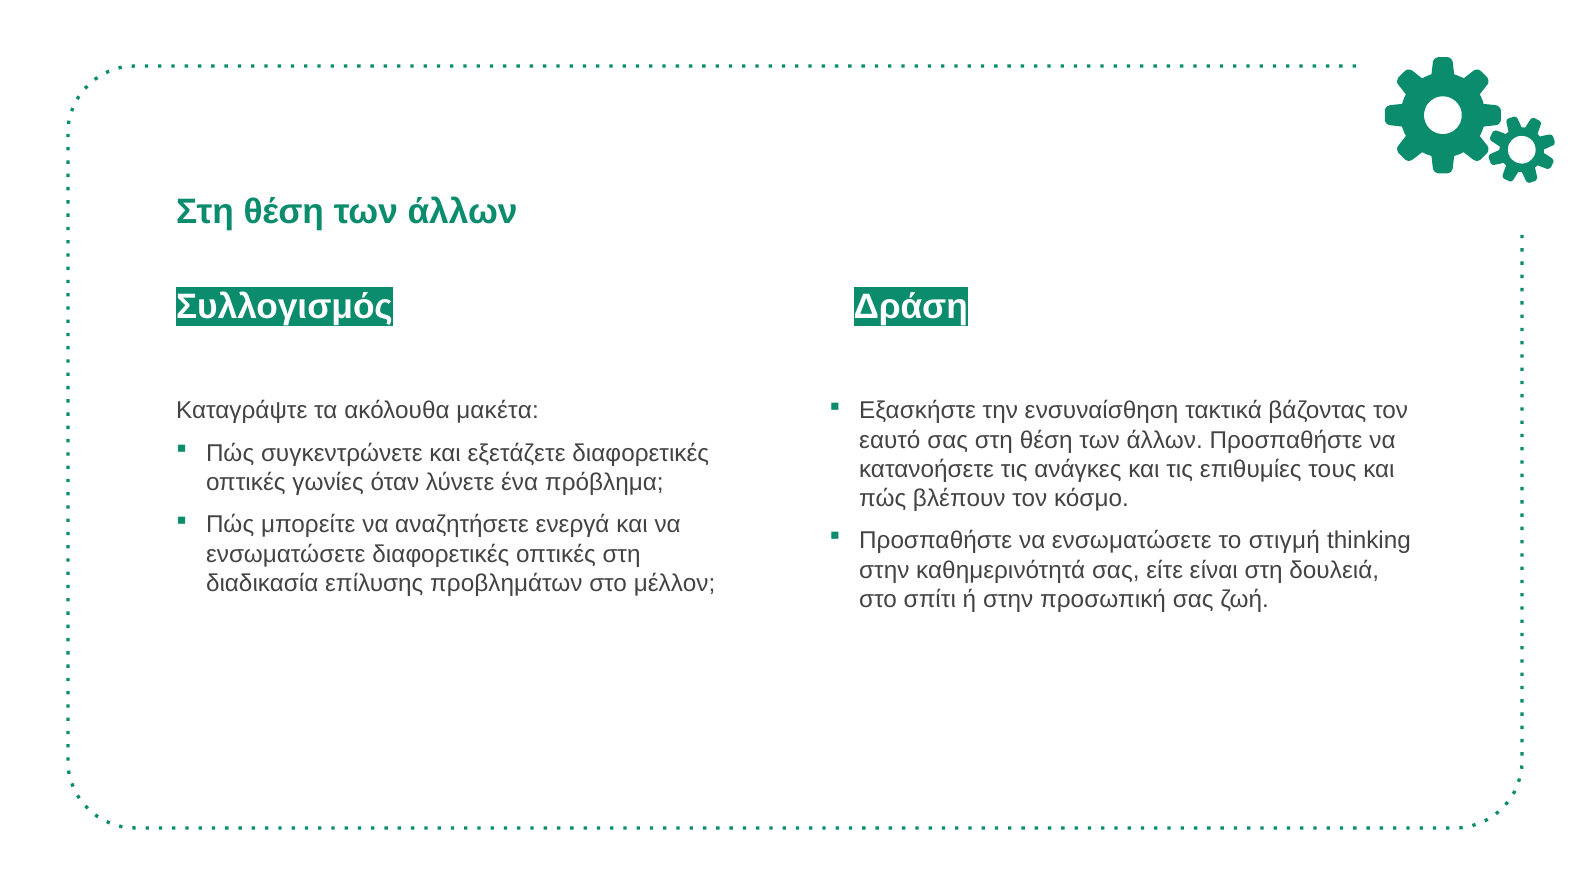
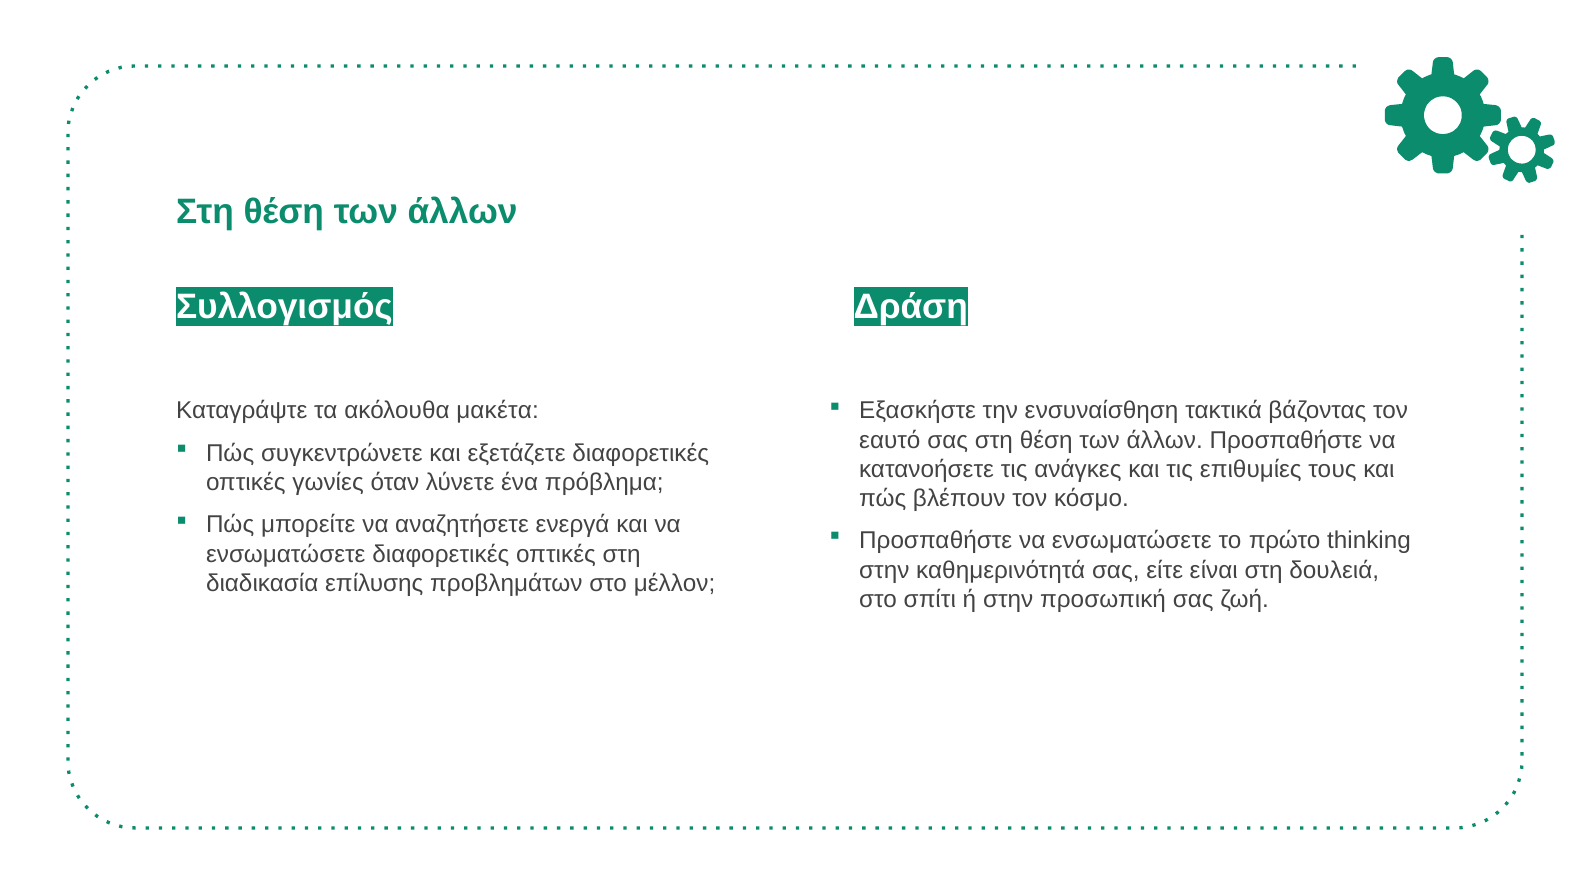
στιγμή: στιγμή -> πρώτο (1285, 541)
